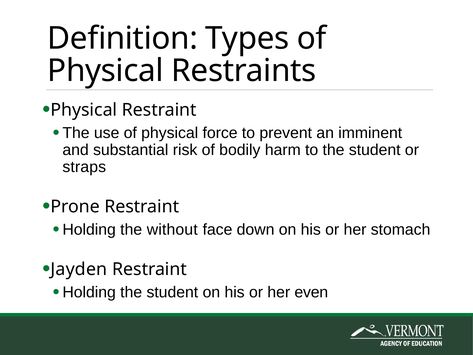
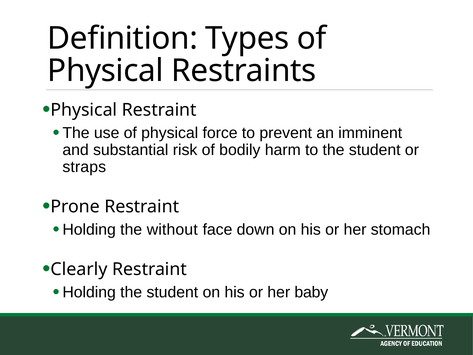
Jayden: Jayden -> Clearly (79, 269)
even: even -> baby (311, 292)
